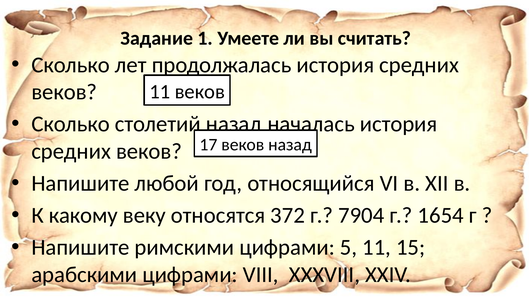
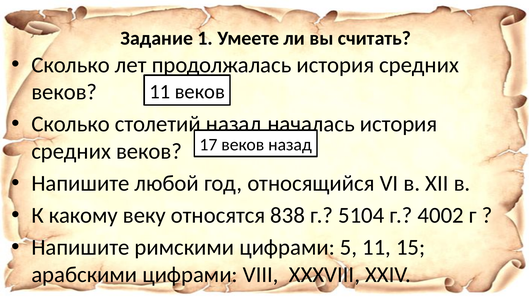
372: 372 -> 838 (288, 216)
7904: 7904 -> 5104 (361, 216)
1654: 1654 -> 4002 (441, 216)
